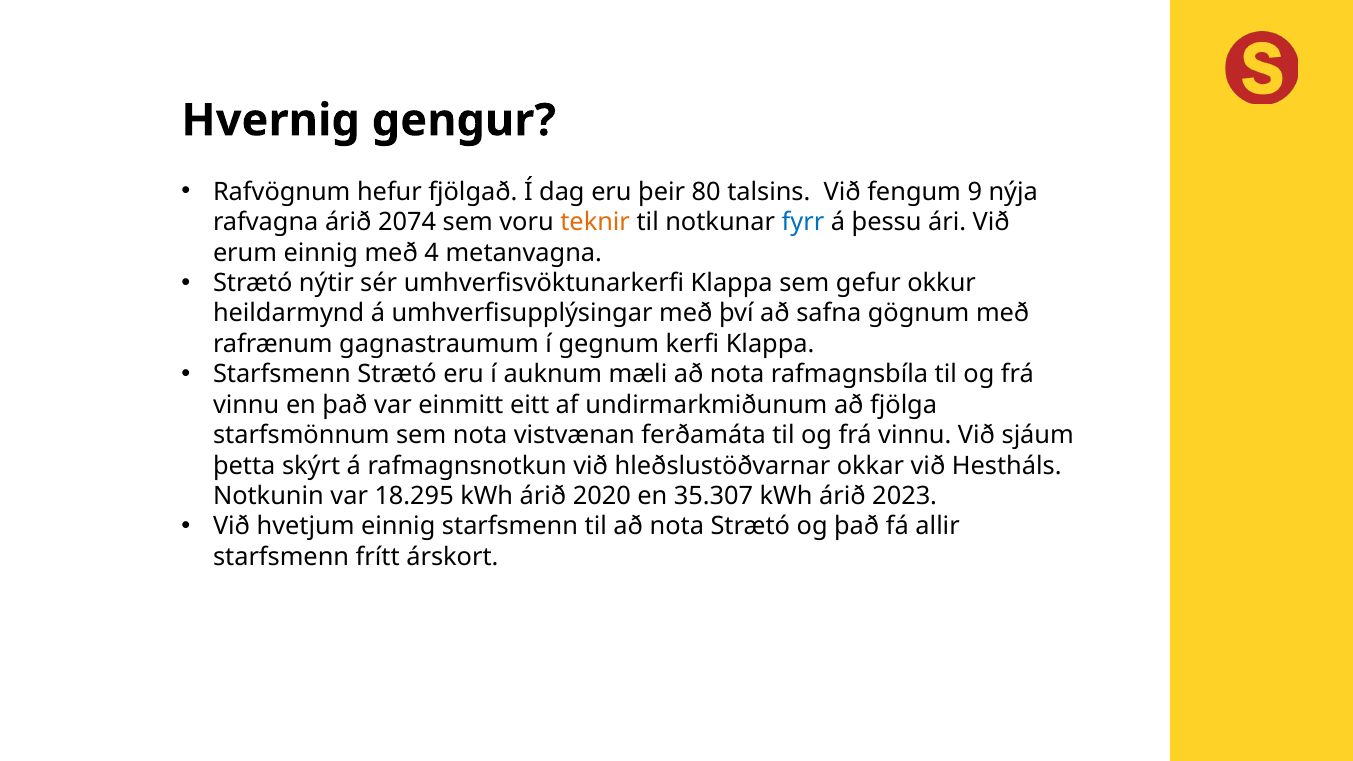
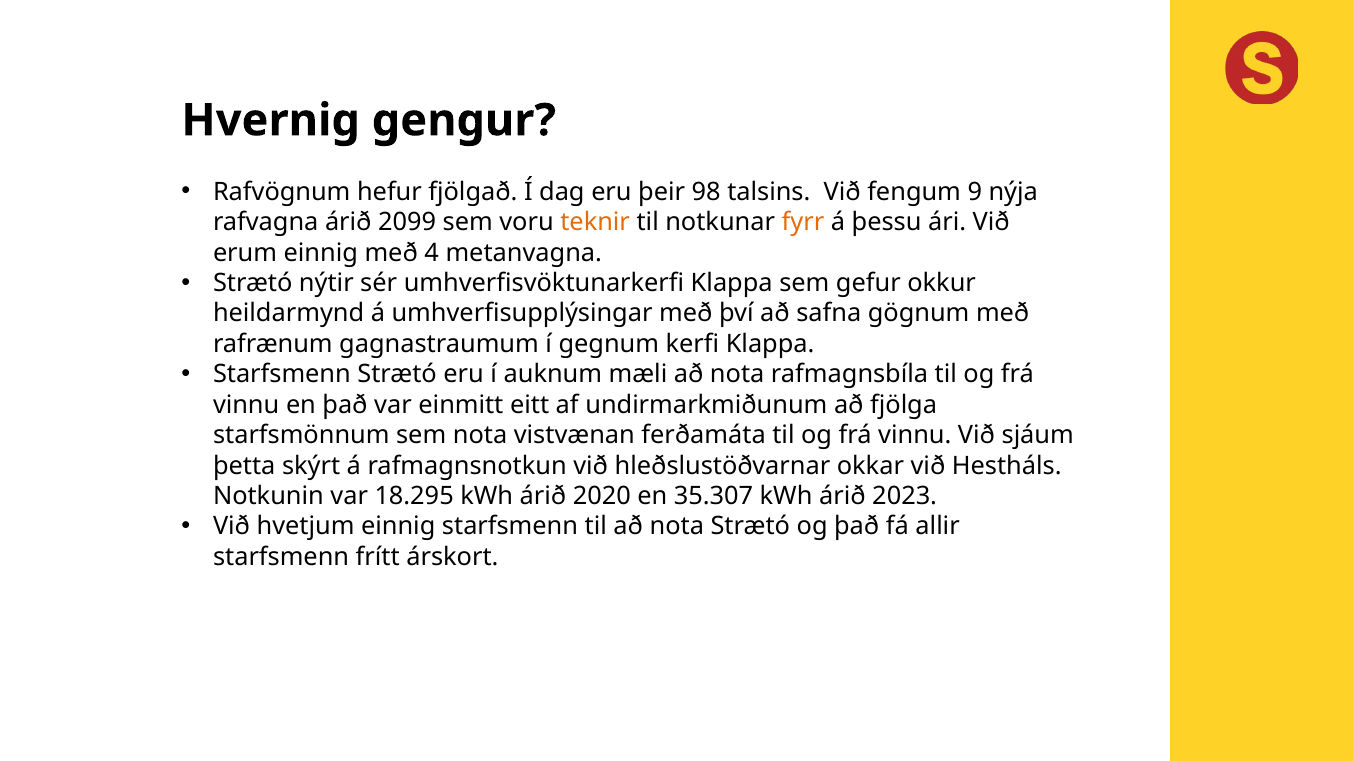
80: 80 -> 98 (706, 192)
2074: 2074 -> 2099 (407, 222)
fyrr colour: blue -> orange (803, 222)
